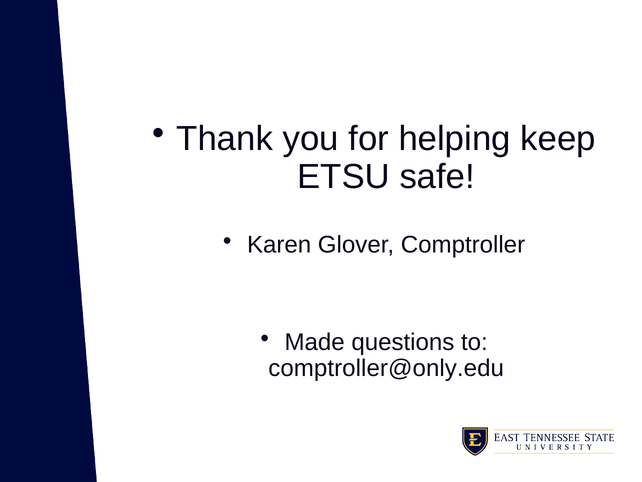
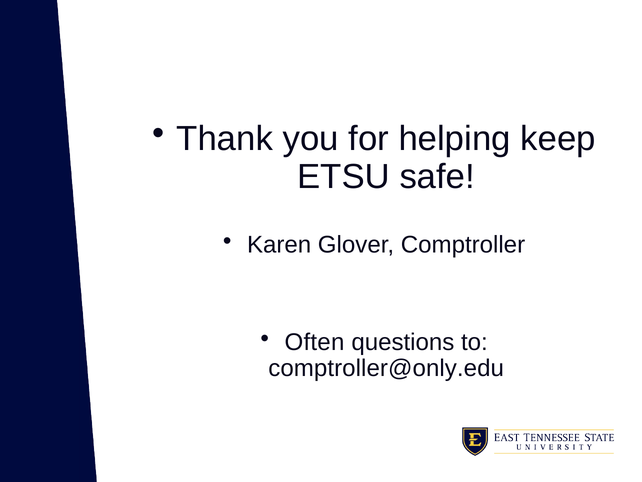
Made: Made -> Often (314, 342)
